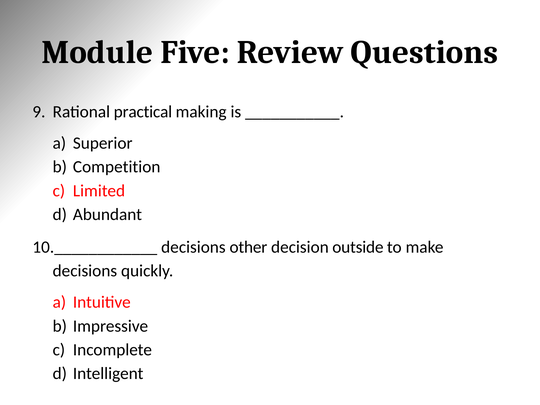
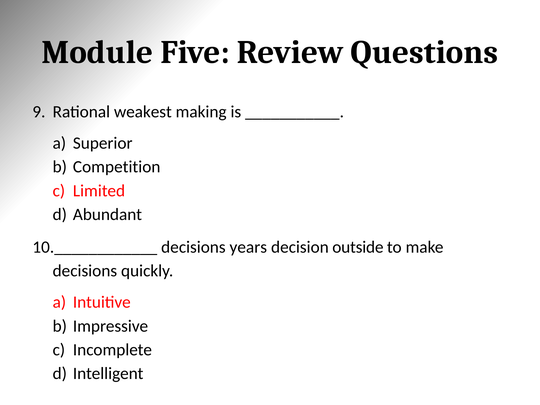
practical: practical -> weakest (143, 112)
other: other -> years (248, 247)
